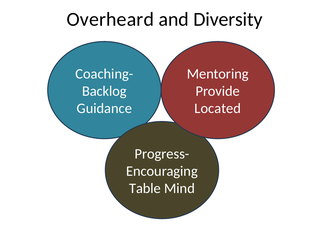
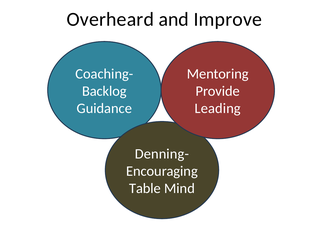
Diversity: Diversity -> Improve (228, 19)
Located: Located -> Leading (218, 108)
Progress-: Progress- -> Denning- (162, 154)
